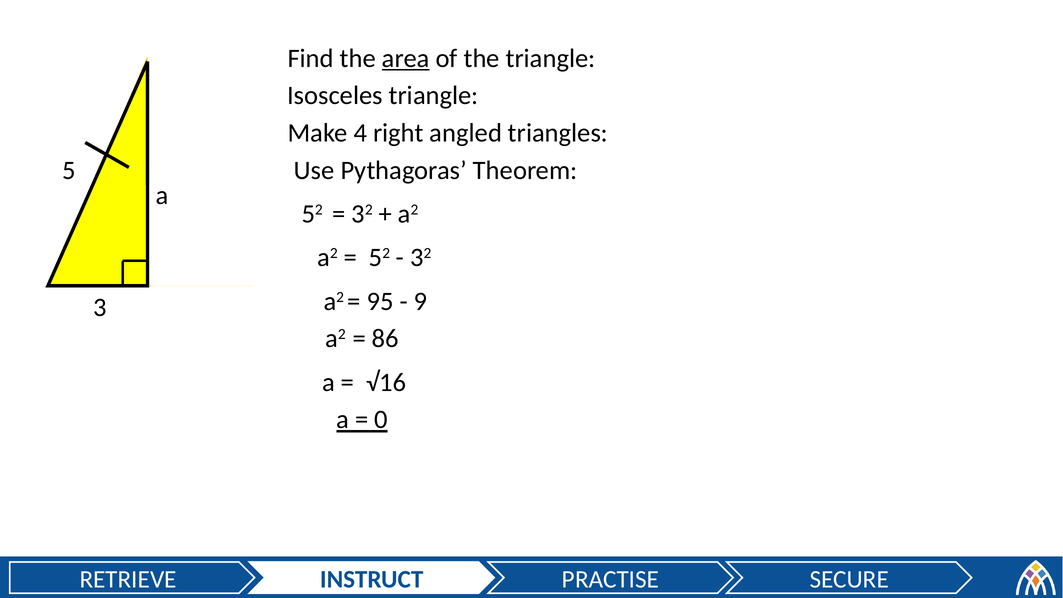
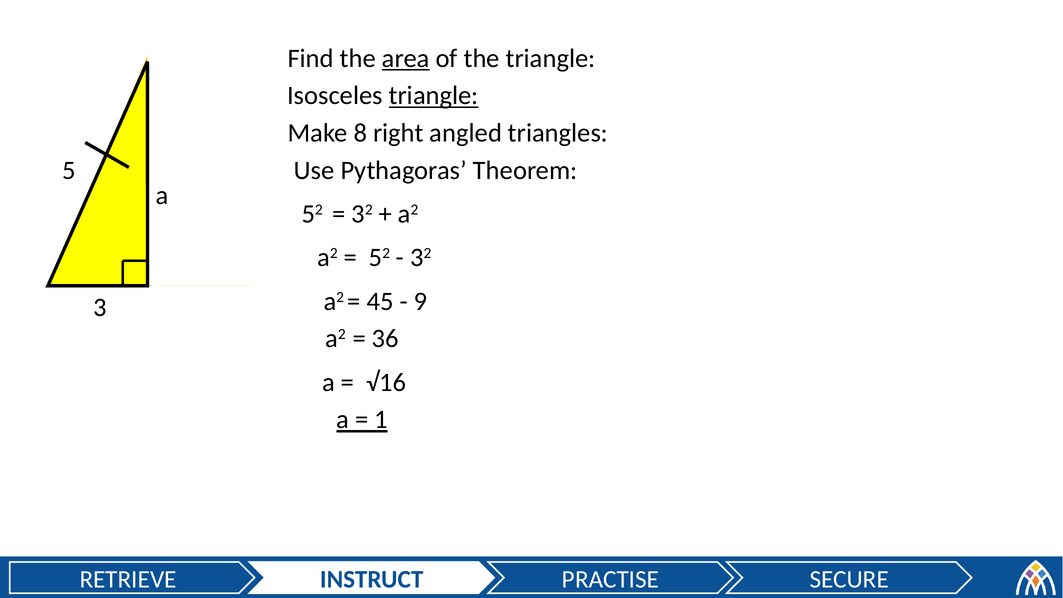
triangle underline: none -> present (434, 96)
4: 4 -> 8 (360, 133)
95: 95 -> 45 (380, 301)
86: 86 -> 36 (385, 339)
0: 0 -> 1 (381, 420)
